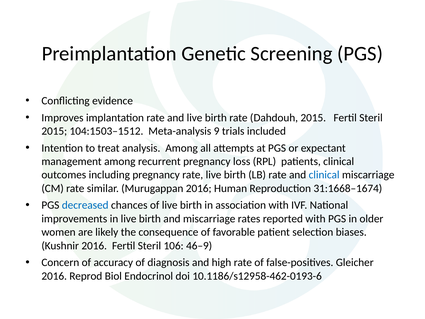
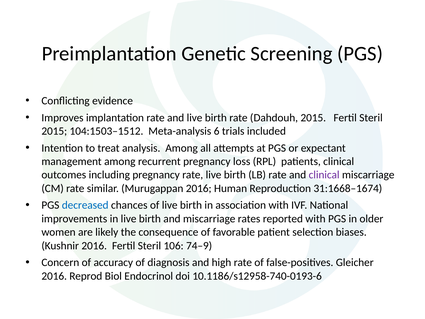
9: 9 -> 6 (217, 131)
clinical colour: blue -> purple (324, 175)
46–9: 46–9 -> 74–9 (199, 245)
10.1186/s12958-462-0193-6: 10.1186/s12958-462-0193-6 -> 10.1186/s12958-740-0193-6 (257, 276)
